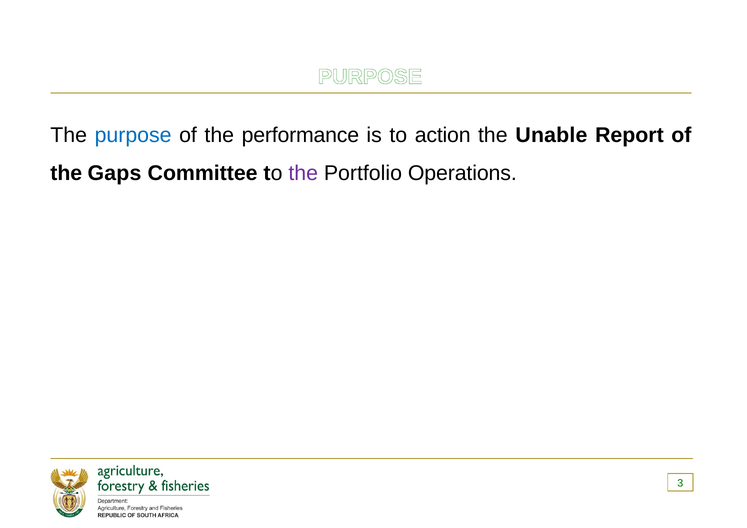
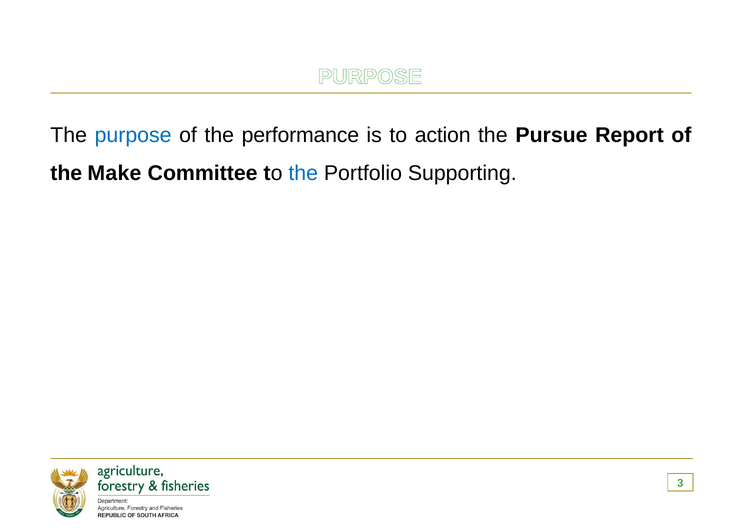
Unable: Unable -> Pursue (552, 135)
Gaps: Gaps -> Make (114, 173)
the colour: purple -> blue (303, 173)
Operations: Operations -> Supporting (462, 173)
